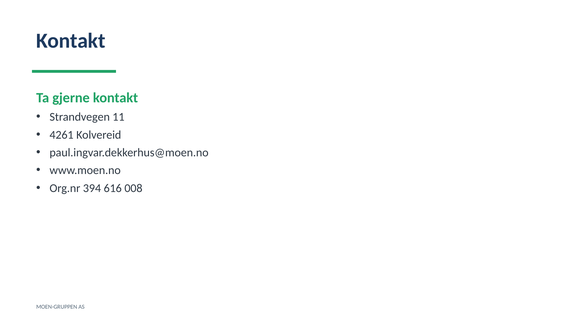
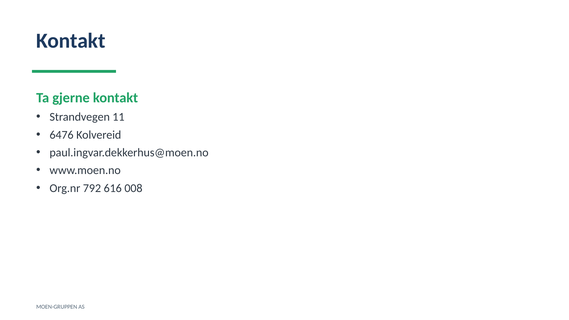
4261: 4261 -> 6476 (62, 135)
394: 394 -> 792 (92, 188)
